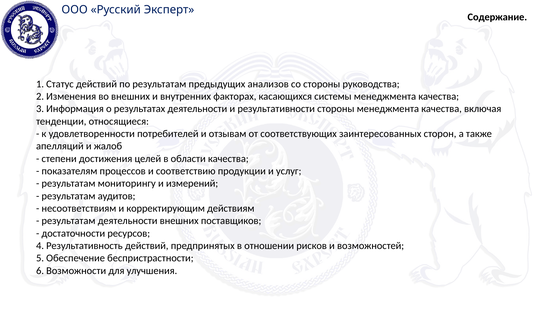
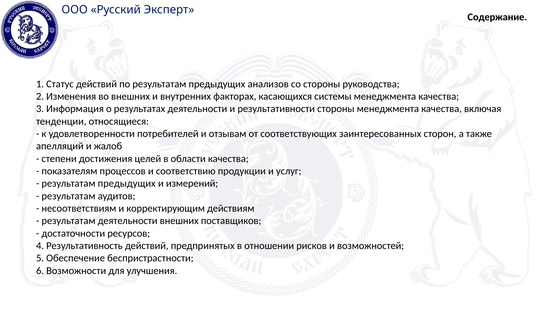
мониторингу: мониторингу -> предыдущих (127, 183)
